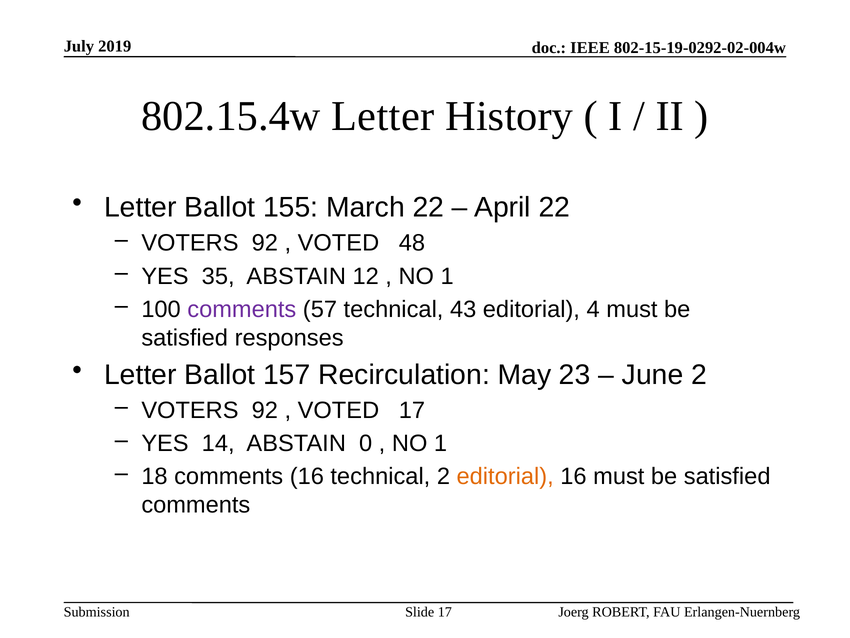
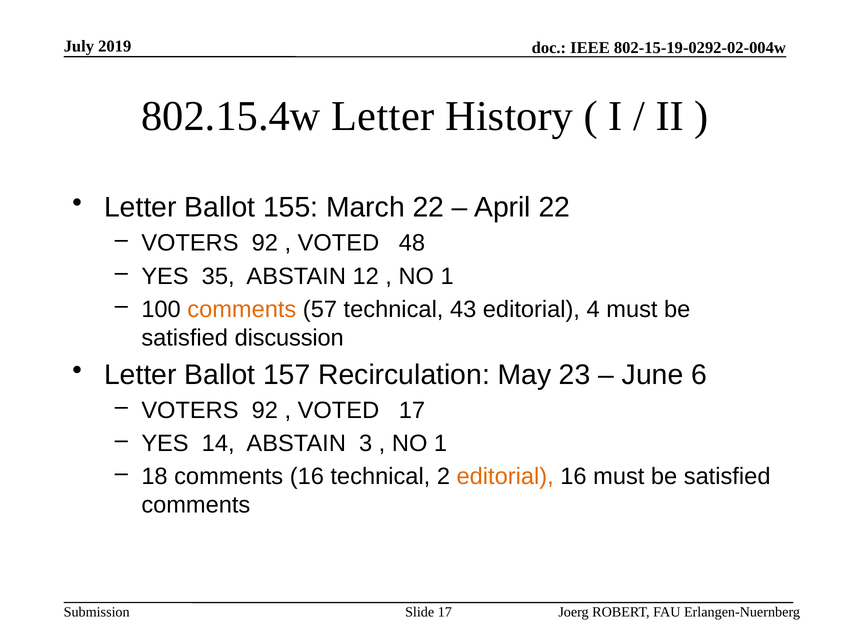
comments colour: purple -> orange (242, 309)
responses: responses -> discussion (289, 337)
June 2: 2 -> 6 (699, 375)
0: 0 -> 3 (366, 443)
